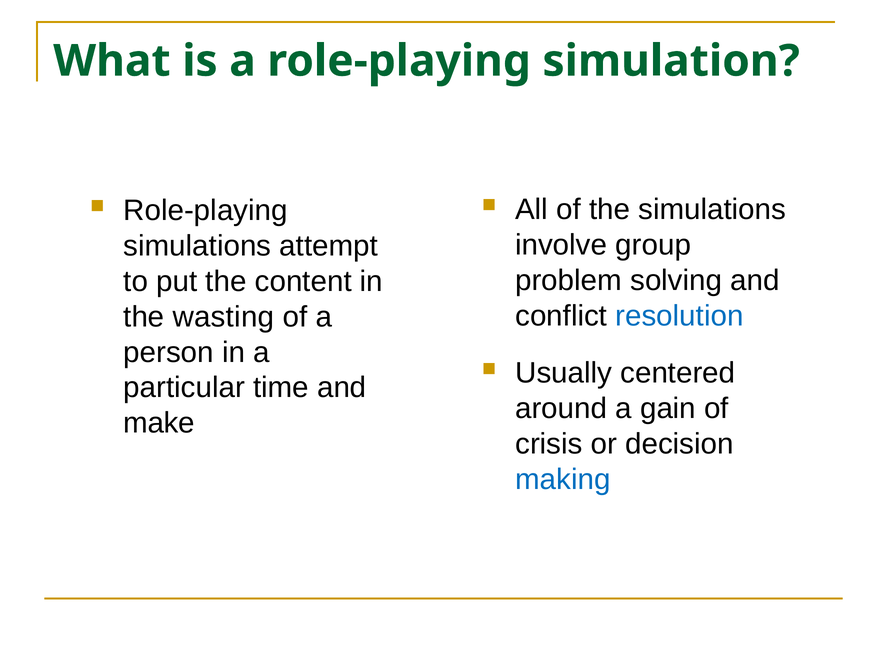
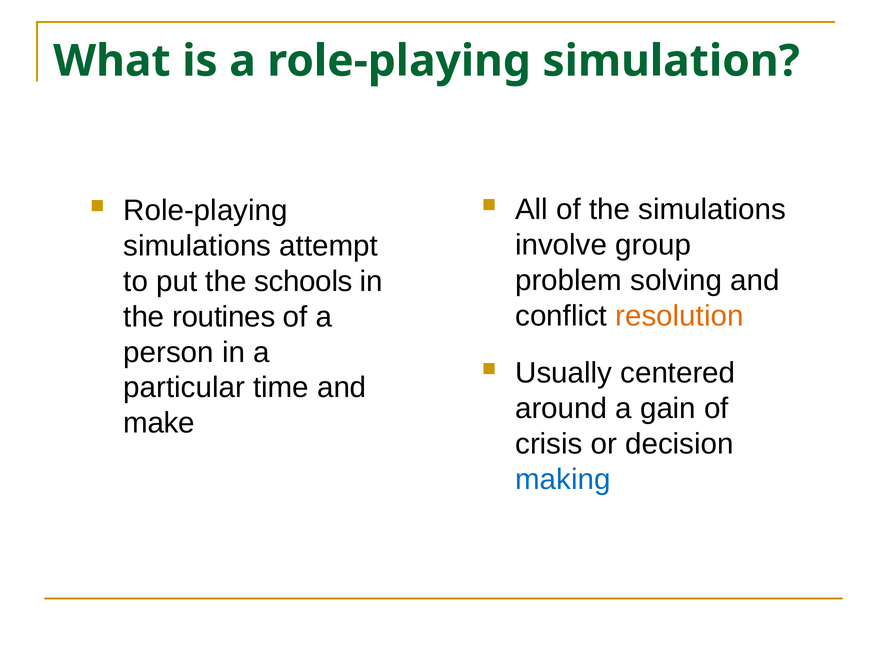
content: content -> schools (303, 281)
resolution colour: blue -> orange (679, 316)
wasting: wasting -> routines (224, 317)
